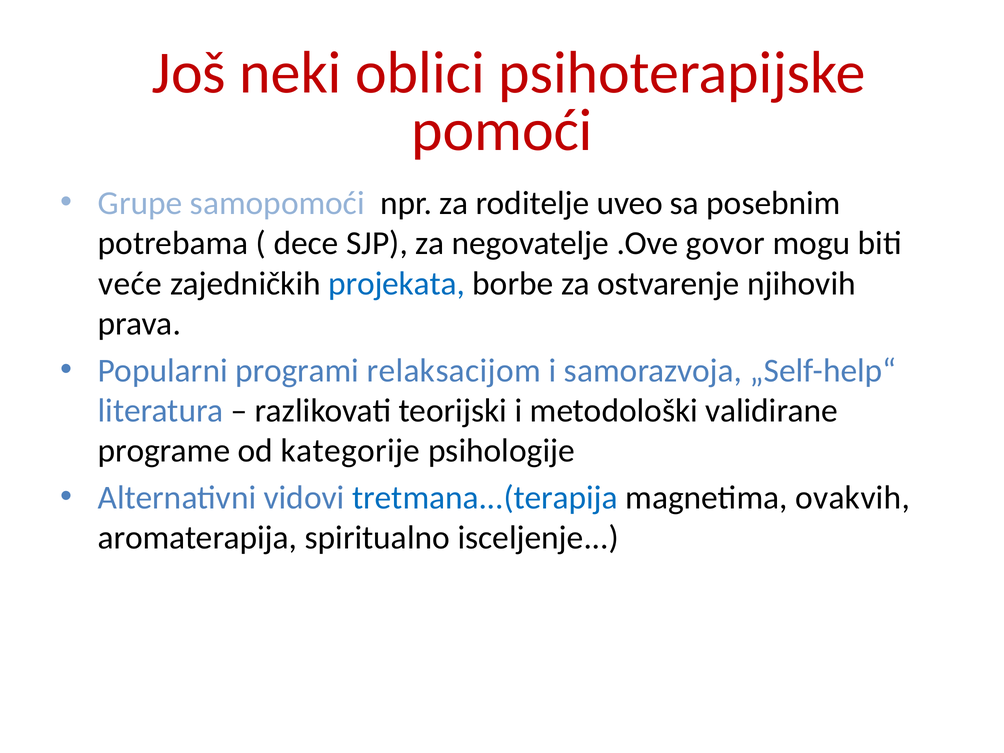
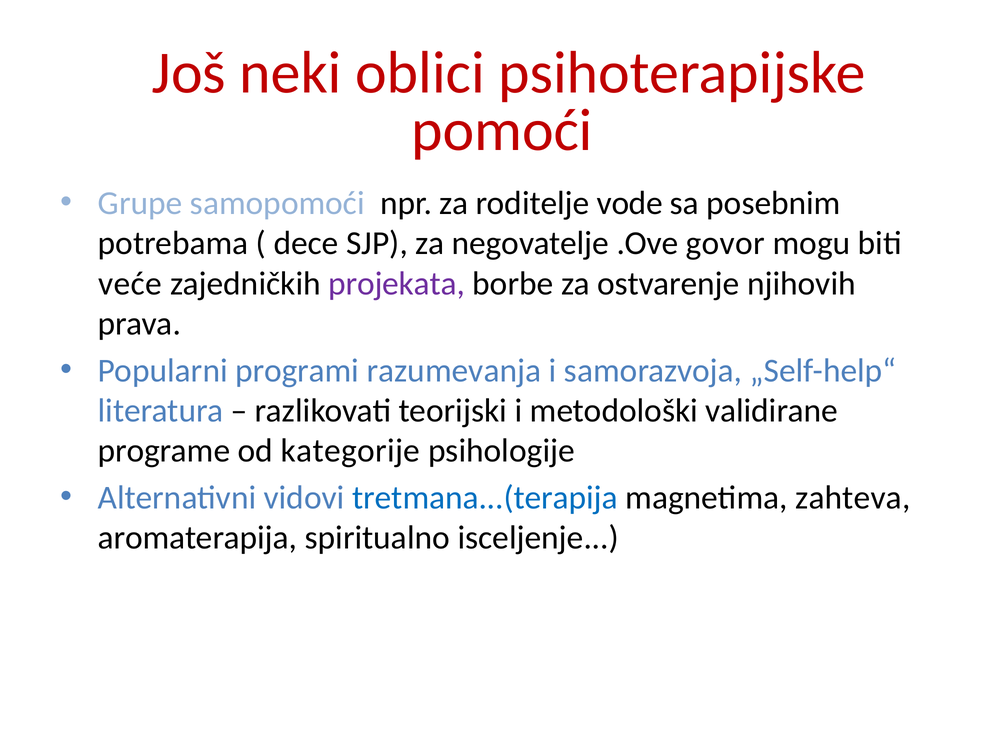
uveo: uveo -> vode (630, 203)
projekata colour: blue -> purple (397, 283)
relaksacijom: relaksacijom -> razumevanja (454, 370)
ovakvih: ovakvih -> zahteva (853, 498)
